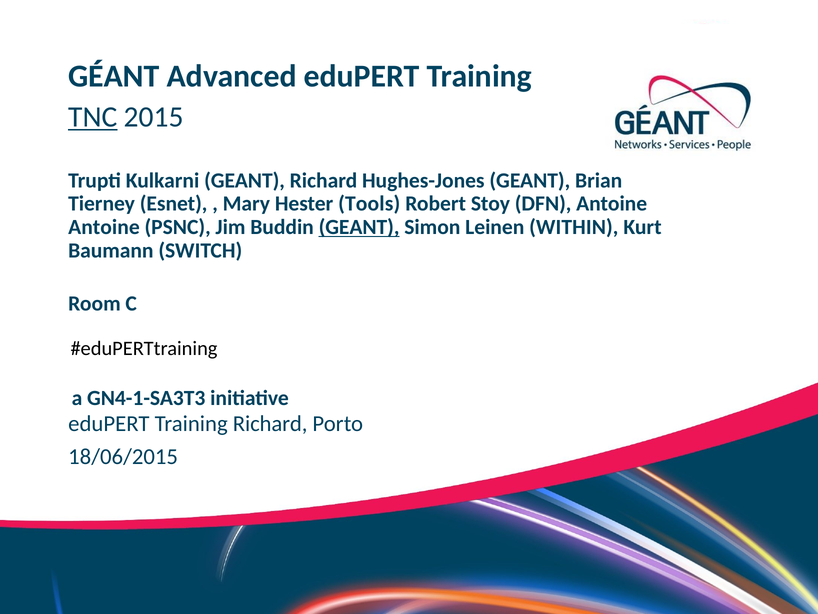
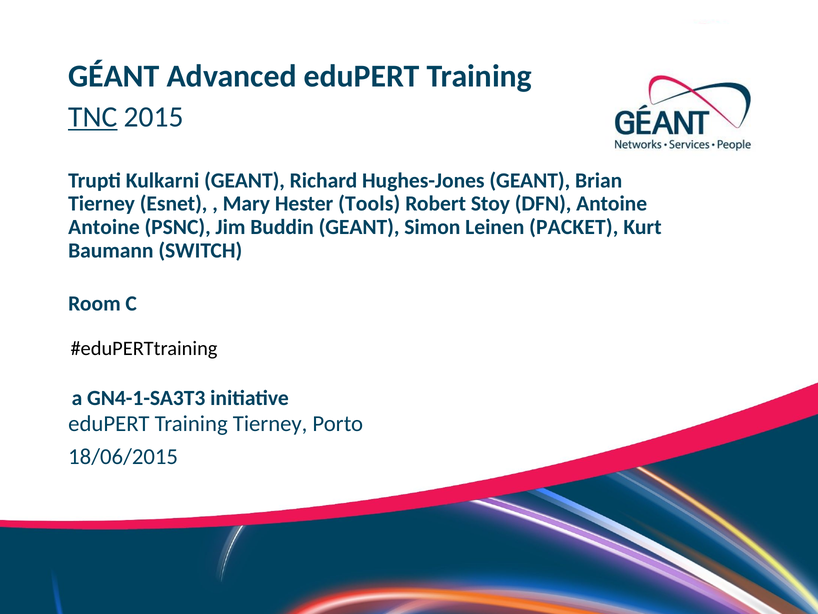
GEANT underline: present -> none (359, 227)
WITHIN: WITHIN -> PACKET (574, 227)
Training Richard: Richard -> Tierney (270, 424)
